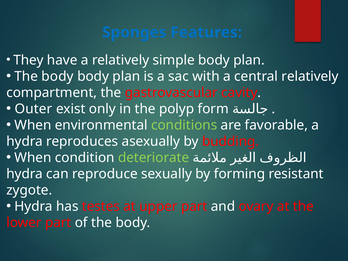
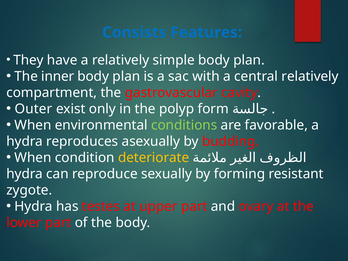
Sponges: Sponges -> Consists (134, 32)
body: body -> inner (58, 76)
deteriorate colour: light green -> yellow (154, 158)
